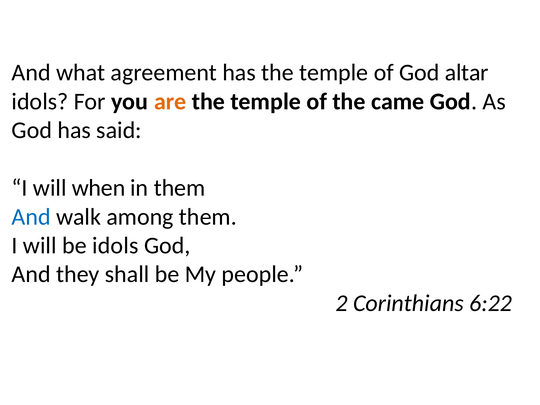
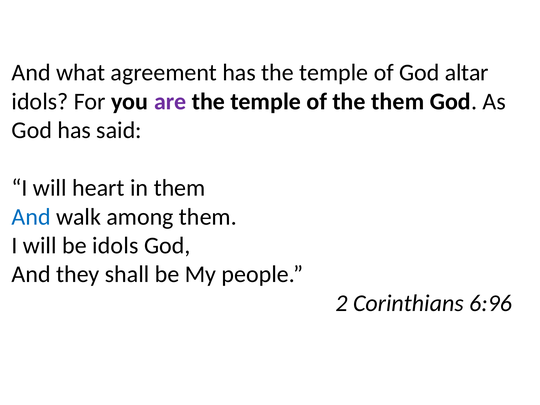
are colour: orange -> purple (170, 102)
the came: came -> them (398, 102)
when: when -> heart (98, 188)
6:22: 6:22 -> 6:96 (491, 303)
